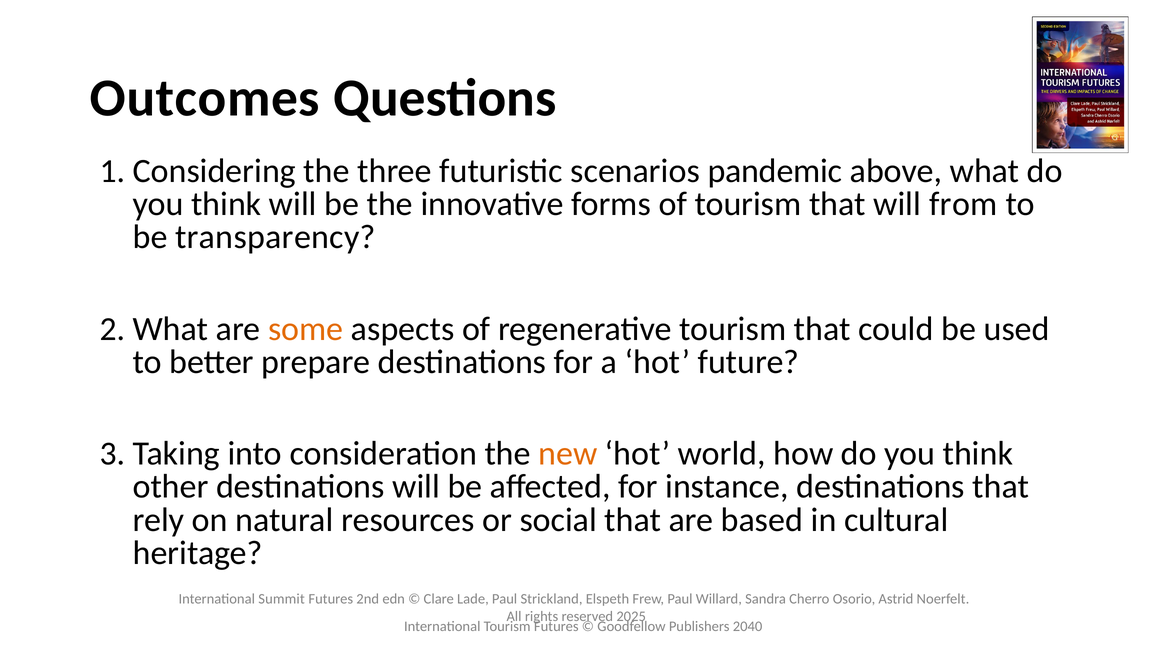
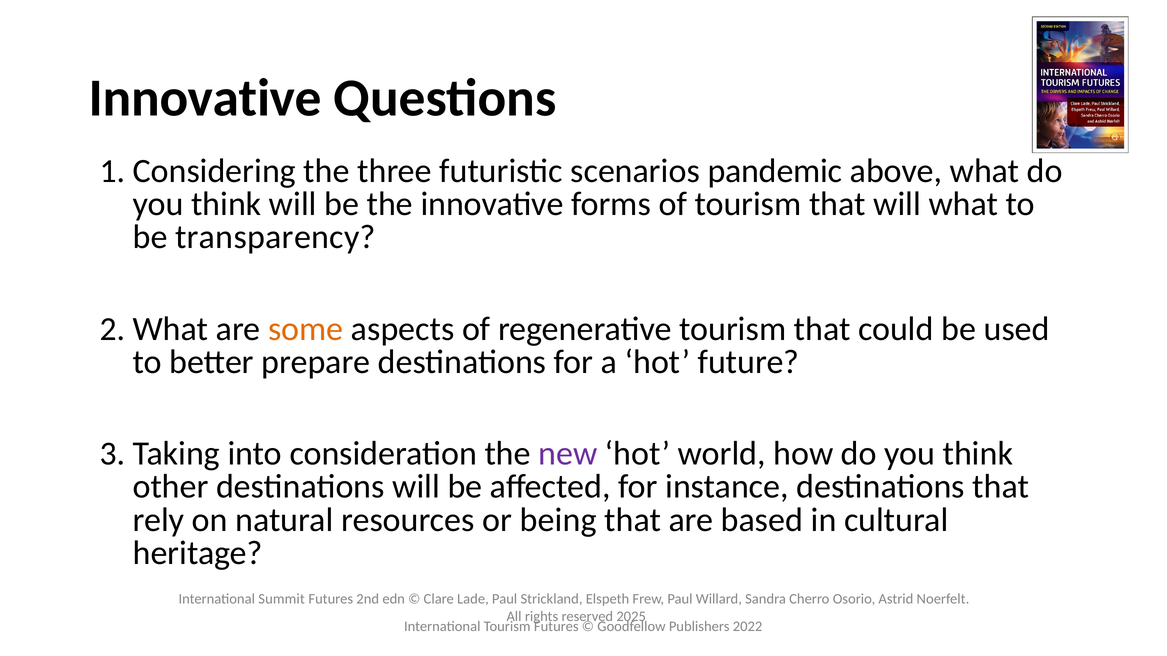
Outcomes: Outcomes -> Innovative (205, 98)
will from: from -> what (964, 204)
new colour: orange -> purple (568, 454)
social: social -> being (558, 520)
2040: 2040 -> 2022 (748, 627)
